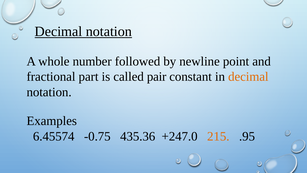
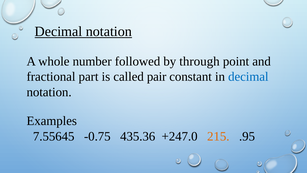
newline: newline -> through (199, 61)
decimal colour: orange -> blue (248, 77)
6.45574: 6.45574 -> 7.55645 (54, 136)
